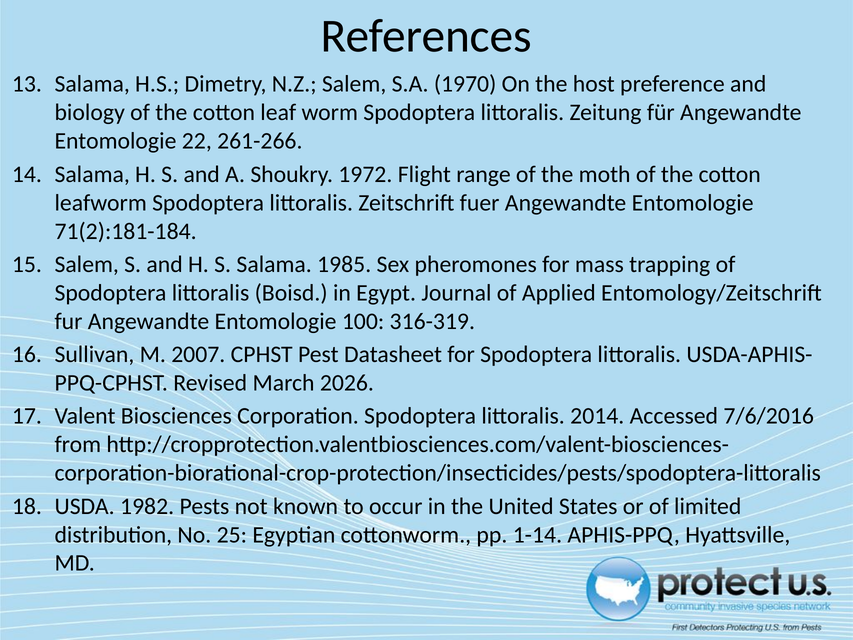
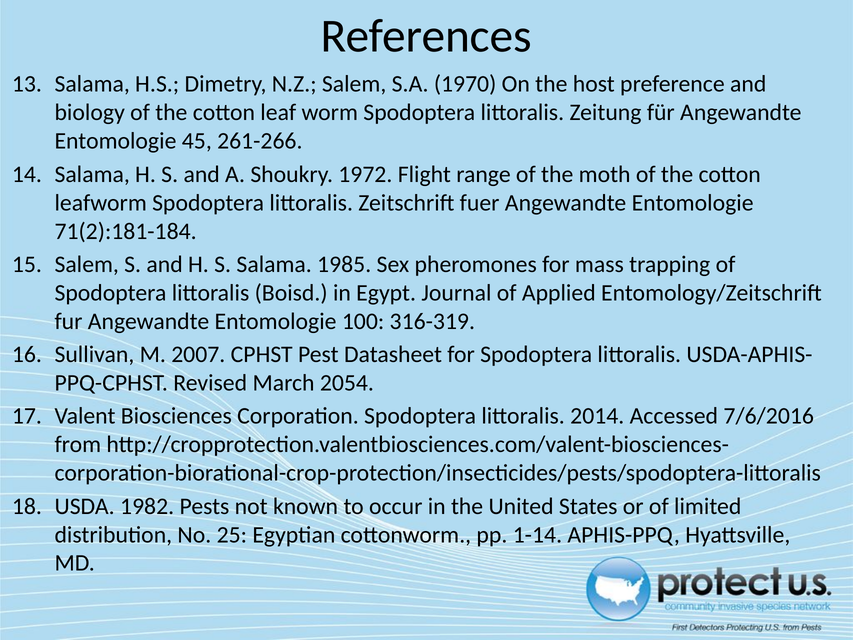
22: 22 -> 45 (197, 141)
2026: 2026 -> 2054 (347, 383)
